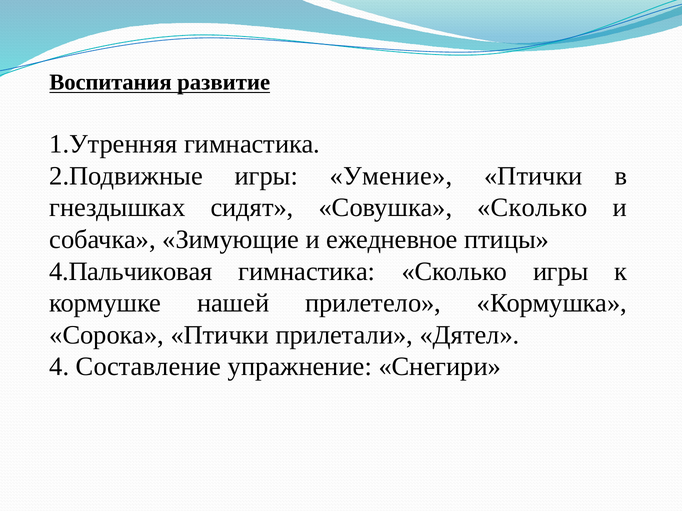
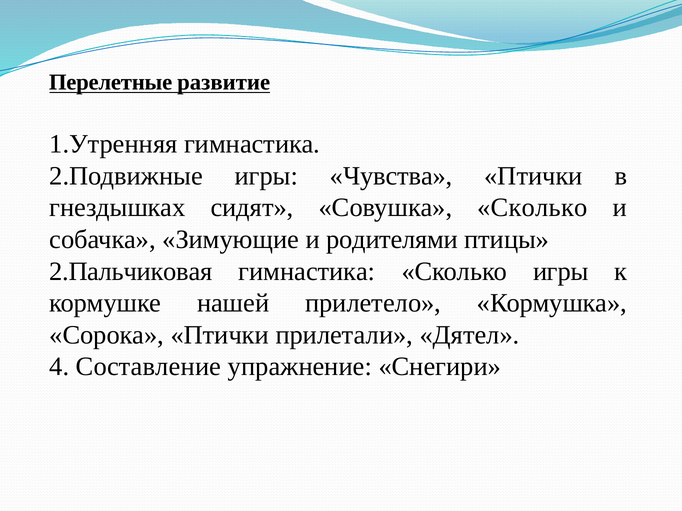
Воспитания: Воспитания -> Перелетные (111, 82)
Умение: Умение -> Чувства (391, 176)
ежедневное: ежедневное -> родителями (392, 240)
4.Пальчиковая: 4.Пальчиковая -> 2.Пальчиковая (131, 272)
